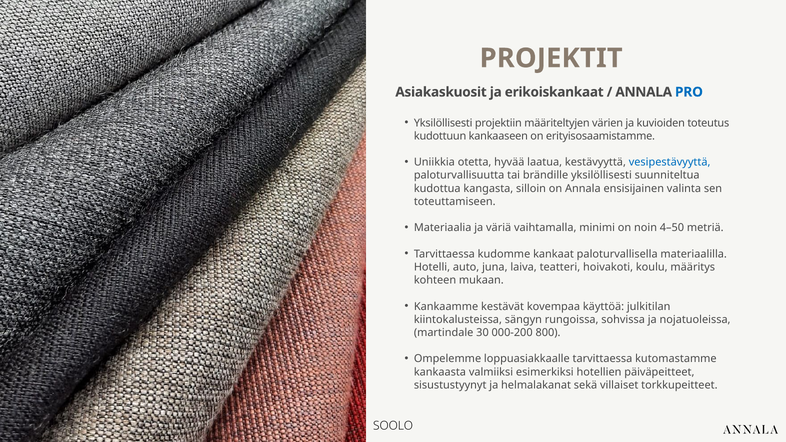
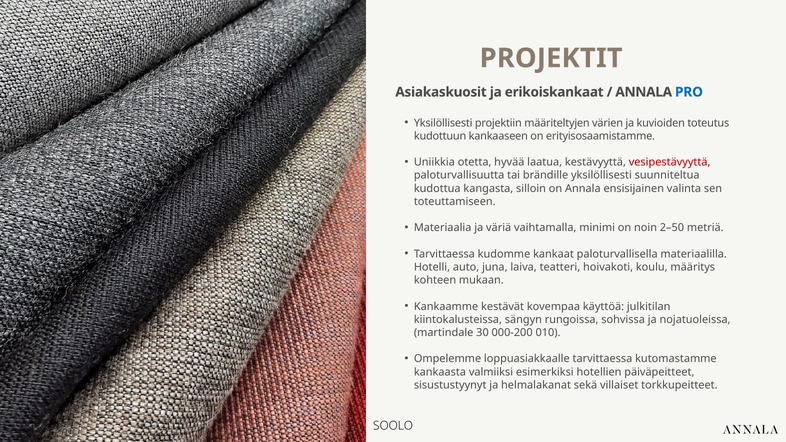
vesipestävyyttä colour: blue -> red (670, 162)
4–50: 4–50 -> 2–50 (672, 228)
800: 800 -> 010 (548, 333)
